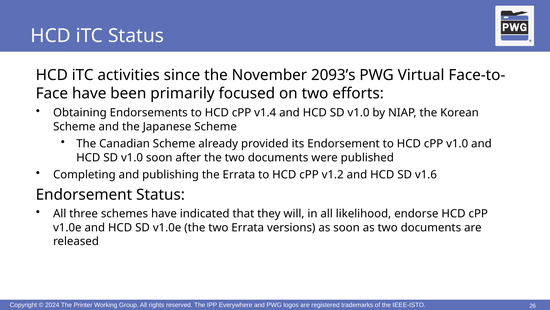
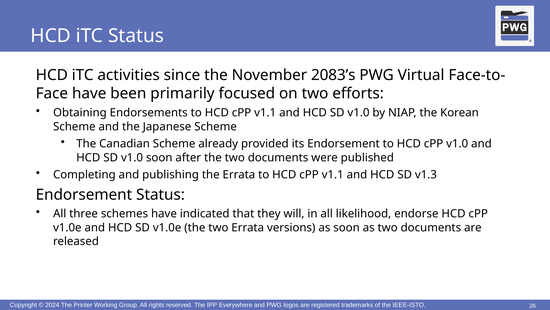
2093’s: 2093’s -> 2083’s (333, 75)
v1.4: v1.4 -> v1.1 (265, 113)
v1.2: v1.2 -> v1.1 (333, 175)
v1.6: v1.6 -> v1.3 (426, 175)
